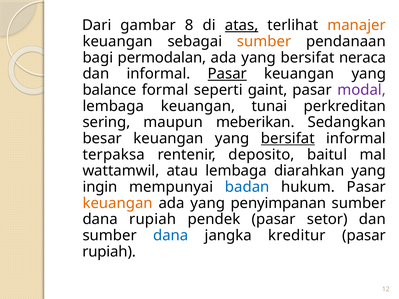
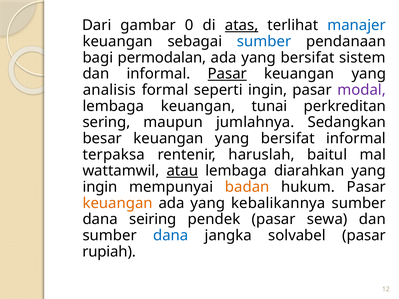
8: 8 -> 0 (189, 25)
manajer colour: orange -> blue (357, 25)
sumber colour: orange -> blue (264, 41)
neraca: neraca -> sistem (362, 58)
balance: balance -> analisis (109, 90)
seperti gaint: gaint -> ingin (268, 90)
meberikan: meberikan -> jumlahnya (255, 122)
bersifat underline: present -> none (288, 139)
deposito: deposito -> haruslah (262, 155)
atau underline: none -> present (182, 171)
badan colour: blue -> orange (247, 187)
penyimpanan: penyimpanan -> kebalikannya (278, 203)
dana rupiah: rupiah -> seiring (153, 219)
setor: setor -> sewa (327, 219)
kreditur: kreditur -> solvabel (297, 236)
